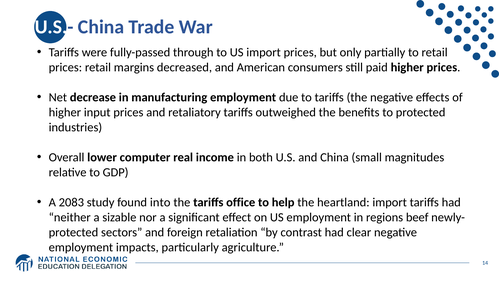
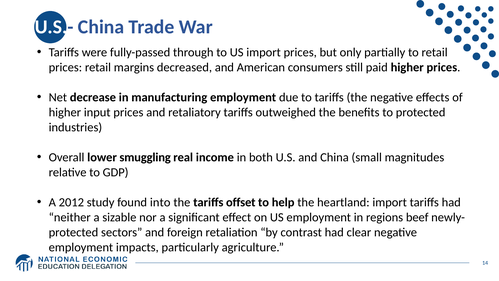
computer: computer -> smuggling (145, 157)
2083: 2083 -> 2012 (71, 202)
office: office -> offset (241, 202)
